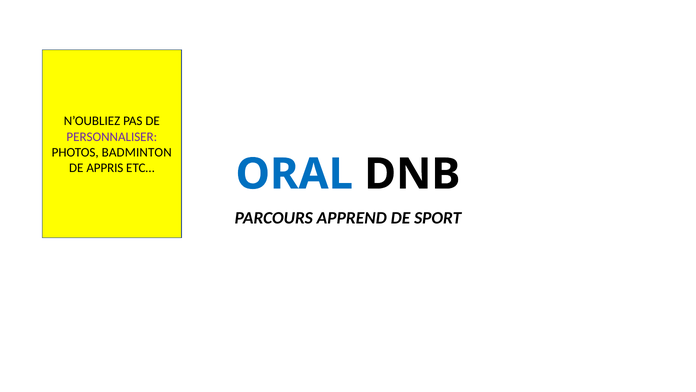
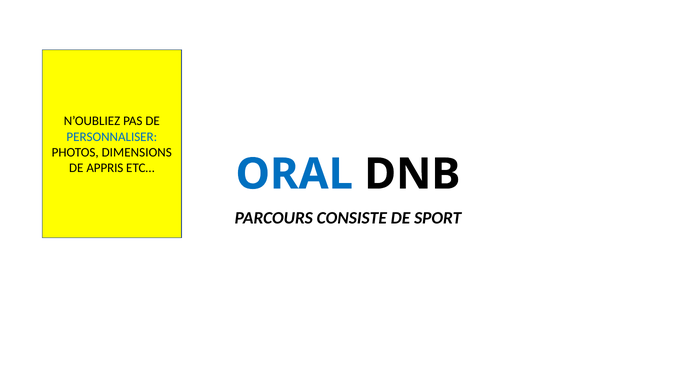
PERSONNALISER colour: purple -> blue (112, 137)
BADMINTON: BADMINTON -> DIMENSIONS (137, 152)
APPREND: APPREND -> CONSISTE (352, 218)
